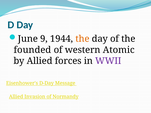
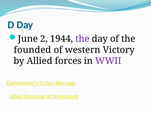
9: 9 -> 2 (44, 39)
the colour: orange -> purple (82, 39)
Atomic: Atomic -> Victory (119, 50)
